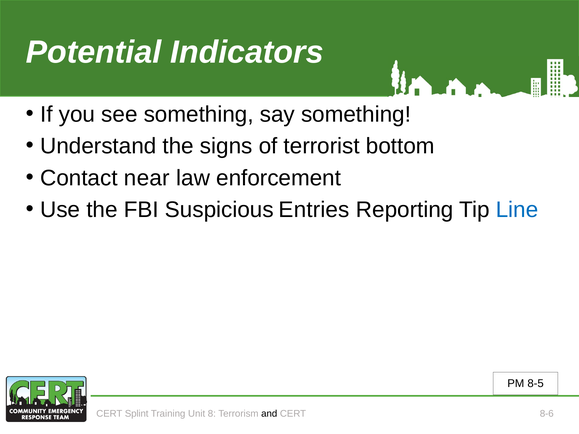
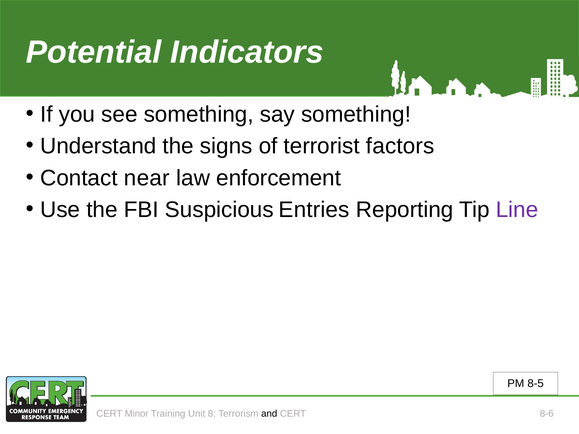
bottom: bottom -> factors (400, 146)
Line colour: blue -> purple (517, 210)
Splint: Splint -> Minor (137, 414)
